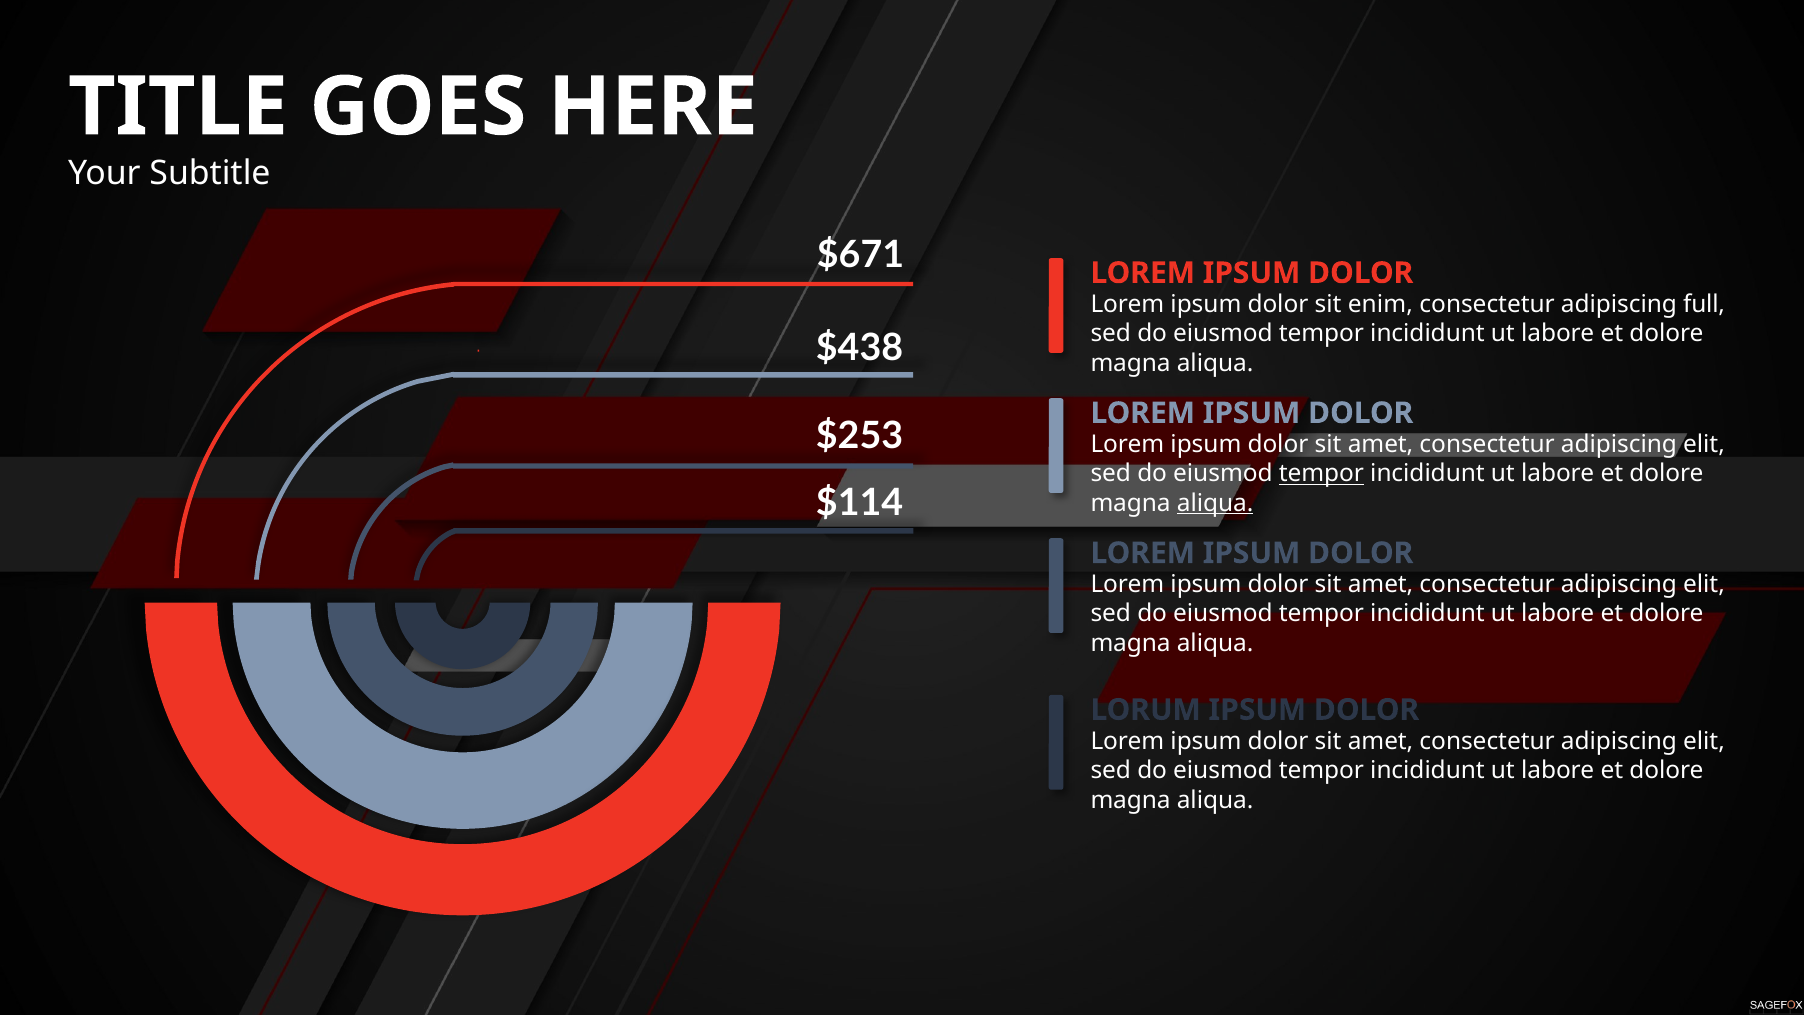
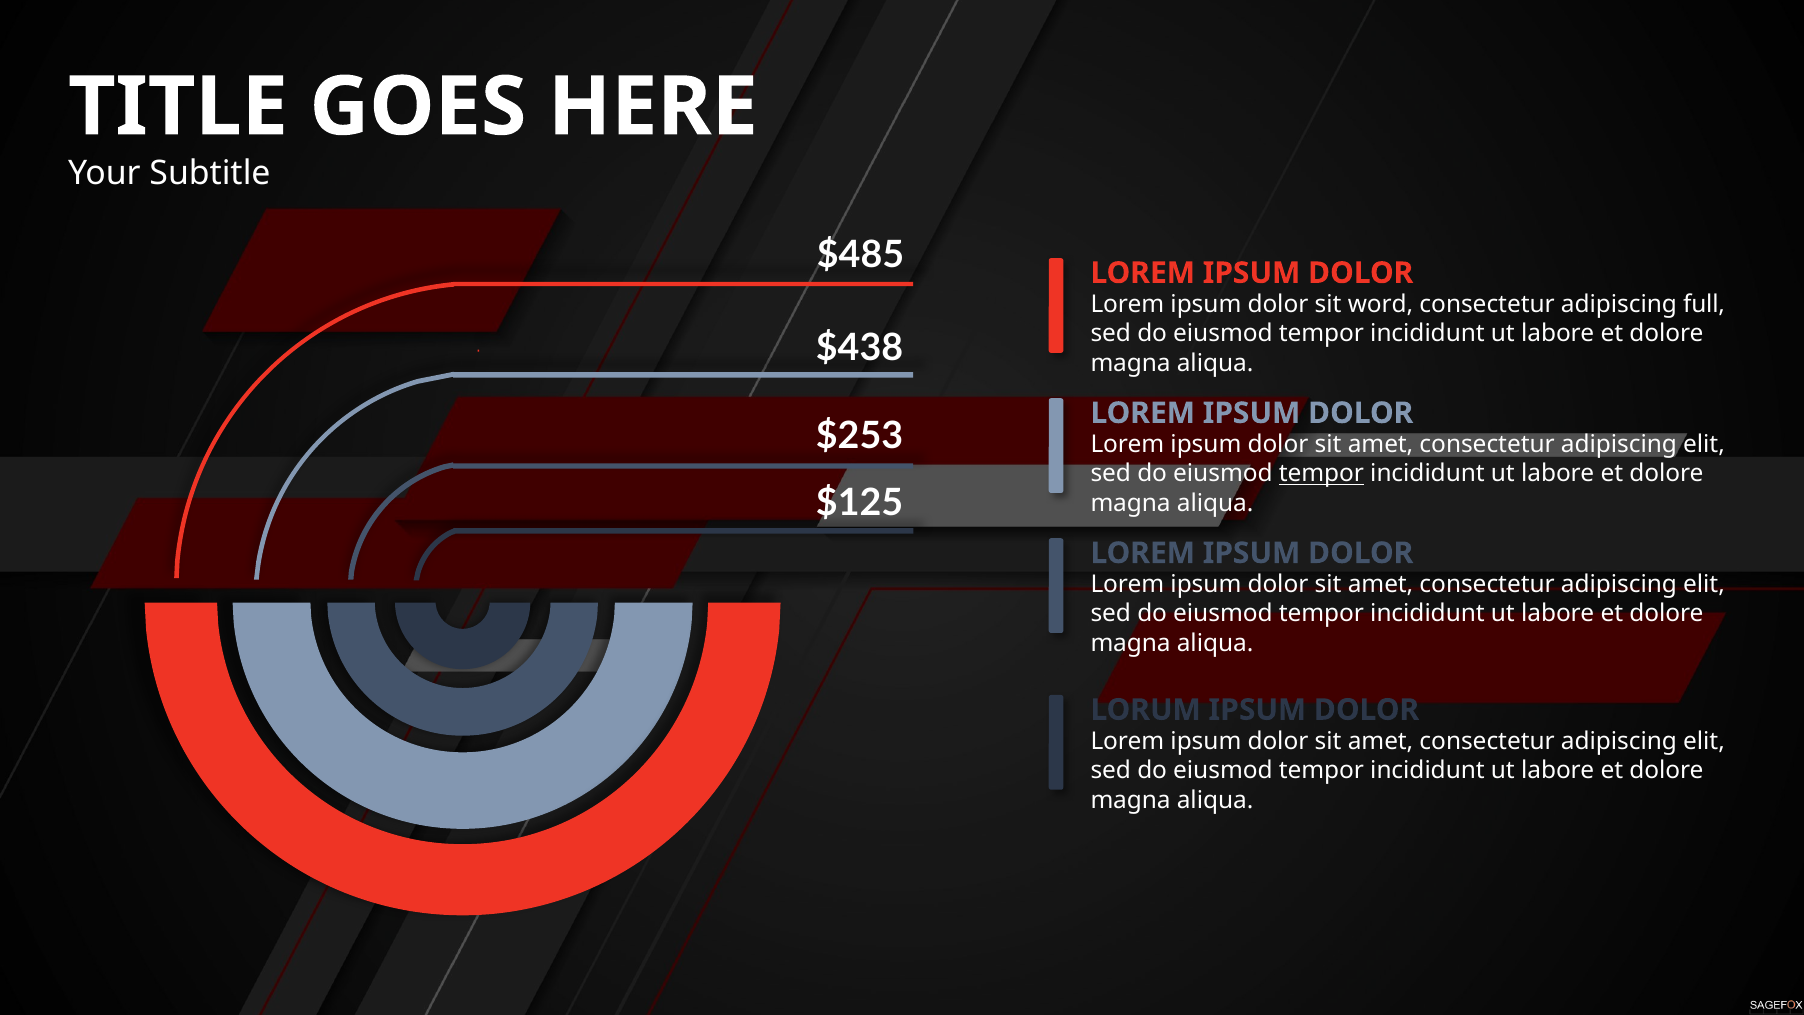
$671: $671 -> $485 (861, 255)
enim: enim -> word (1381, 304)
$114: $114 -> $125 (860, 503)
aliqua underline: present -> none (1215, 503)
